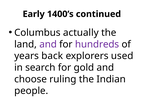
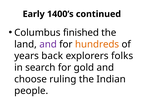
actually: actually -> finished (81, 33)
hundreds colour: purple -> orange (97, 44)
used: used -> folks (122, 56)
